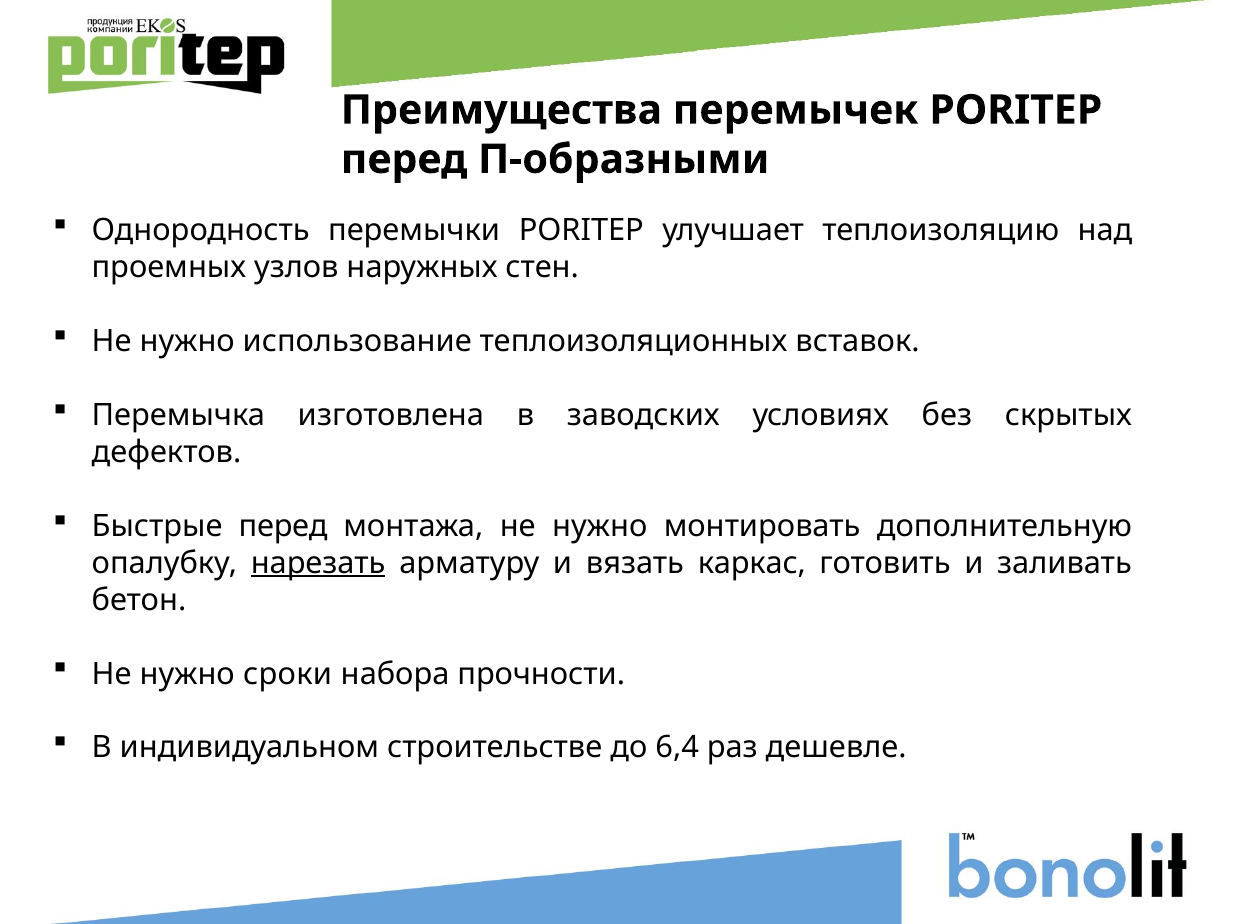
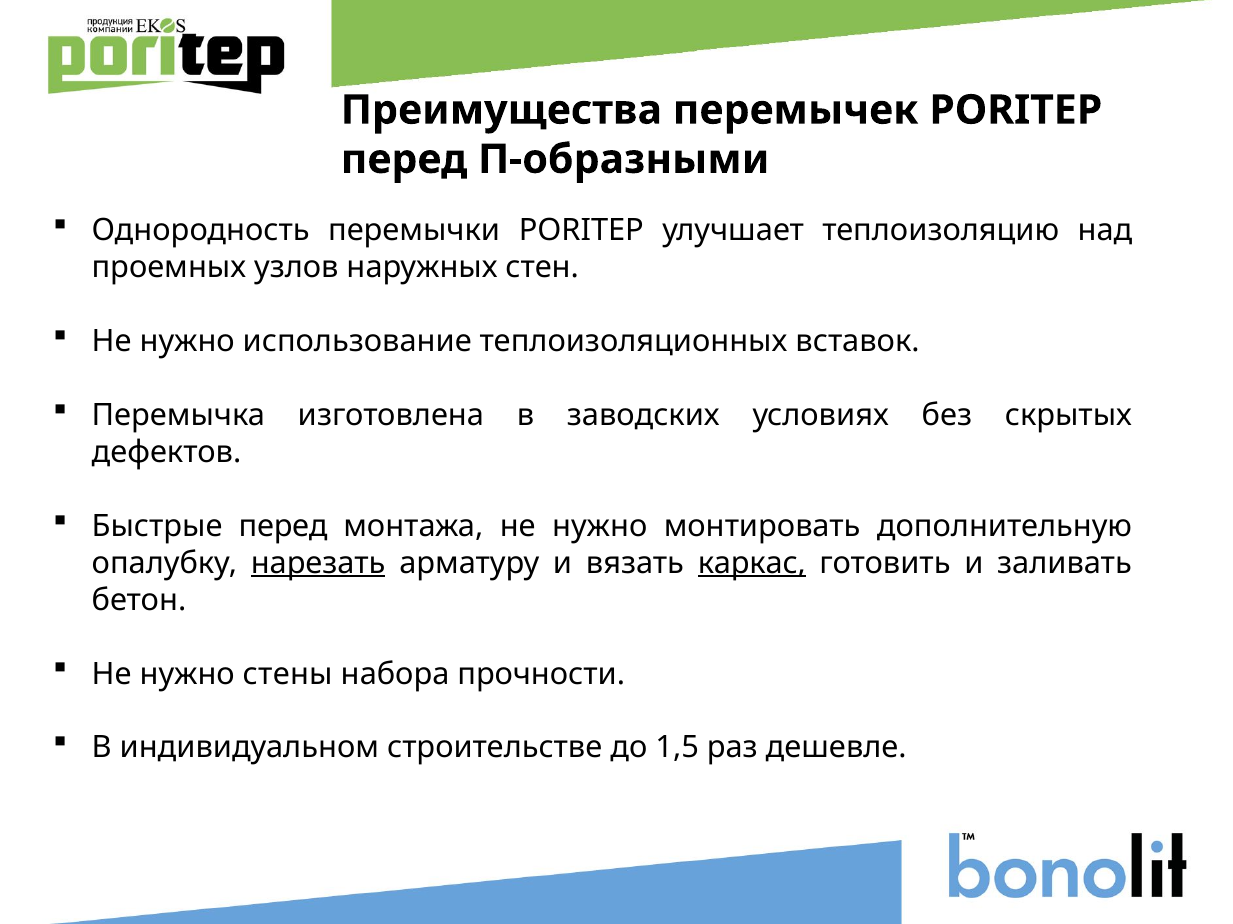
каркас underline: none -> present (752, 563)
сроки: сроки -> стены (288, 674)
6,4: 6,4 -> 1,5 (677, 748)
